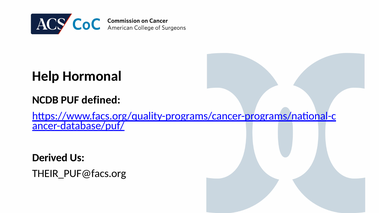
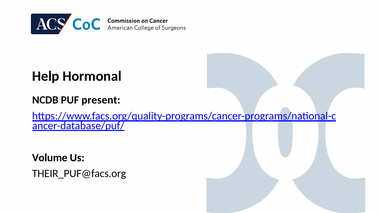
defined: defined -> present (101, 100)
Derived: Derived -> Volume (50, 158)
